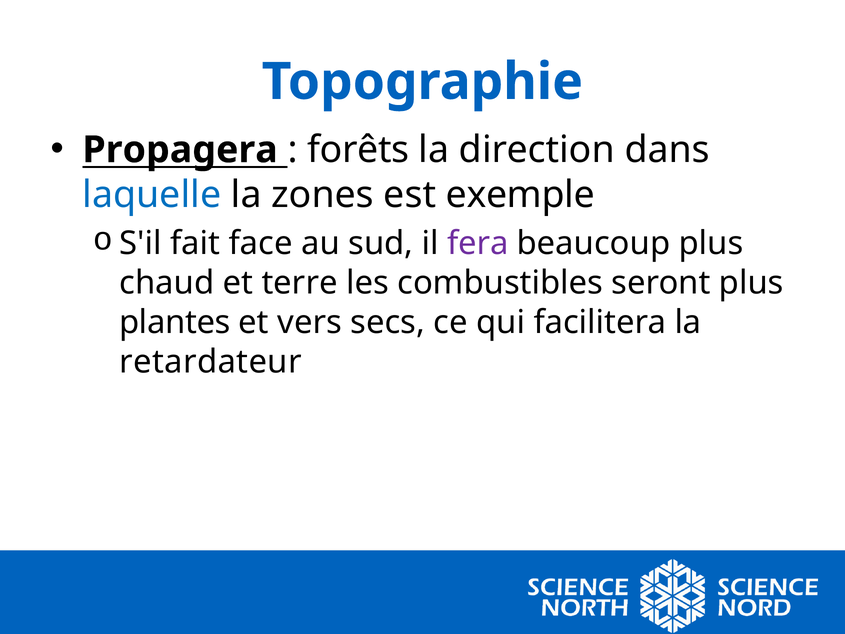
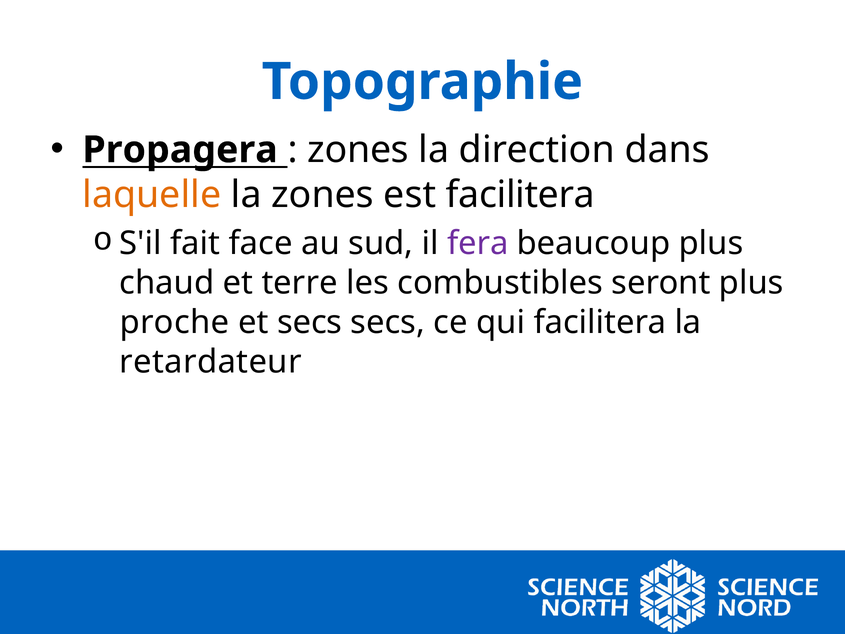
forêts: forêts -> zones (358, 150)
laquelle colour: blue -> orange (152, 195)
est exemple: exemple -> facilitera (520, 195)
plantes: plantes -> proche (174, 322)
et vers: vers -> secs (310, 322)
